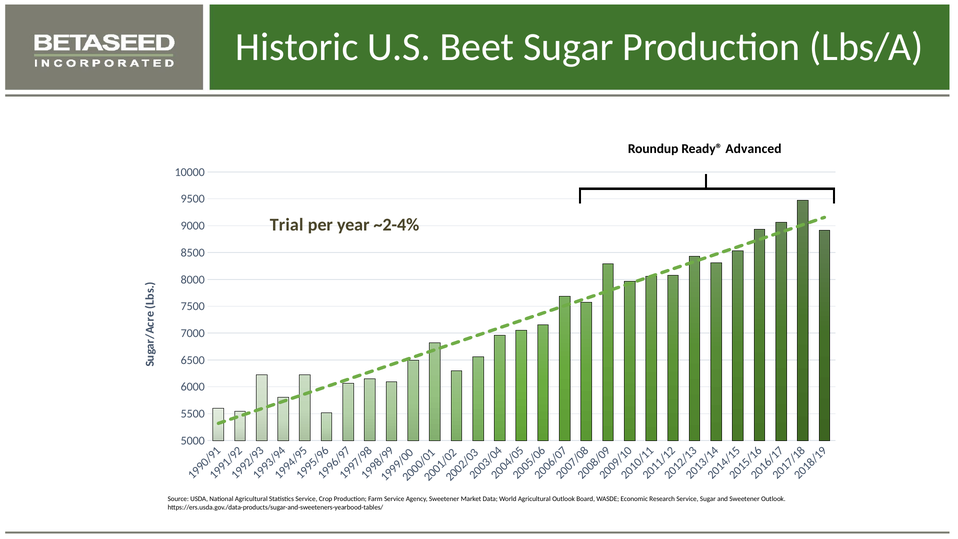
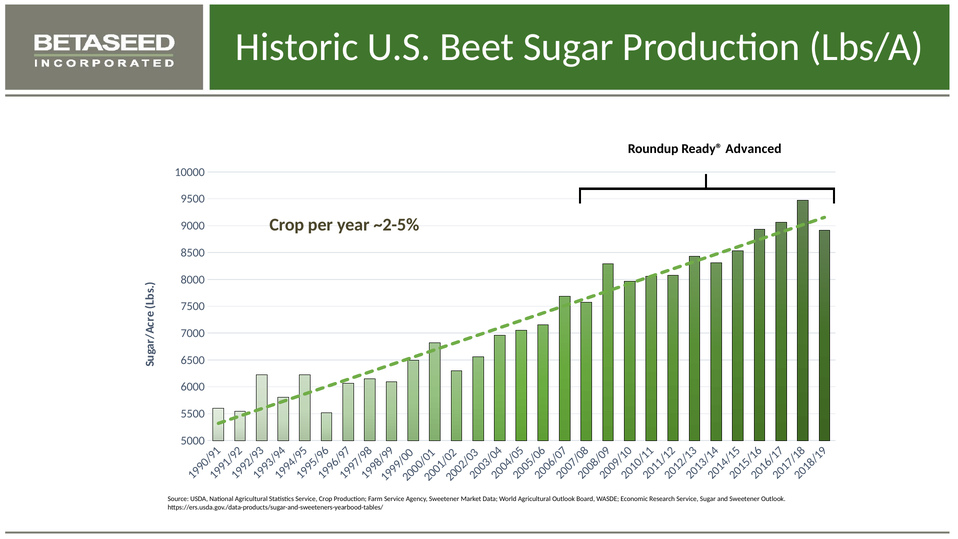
Trial: Trial -> Crop (287, 225)
~2-4%: ~2-4% -> ~2-5% (396, 225)
